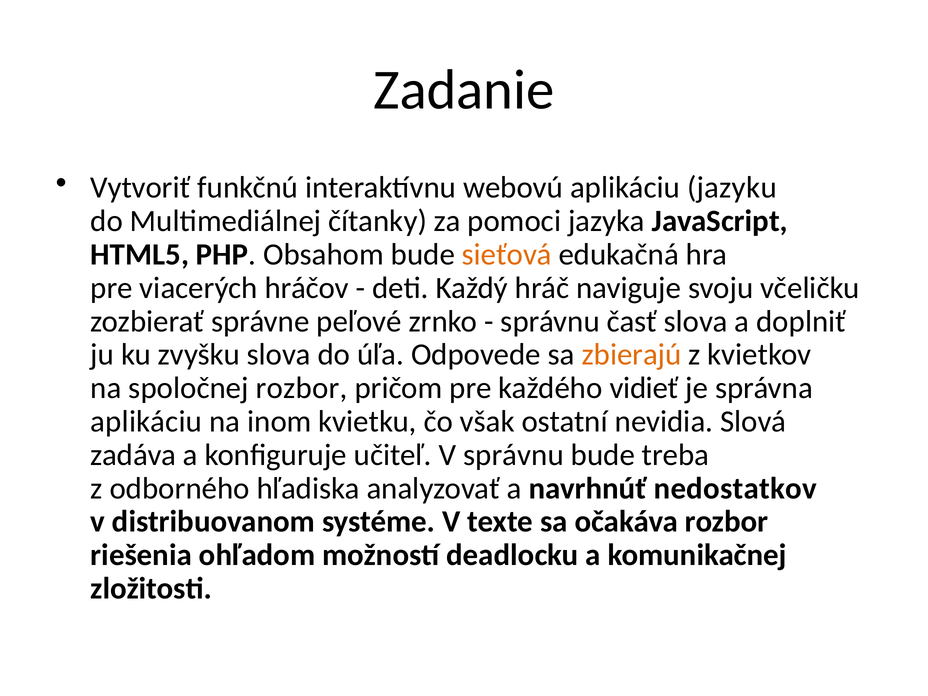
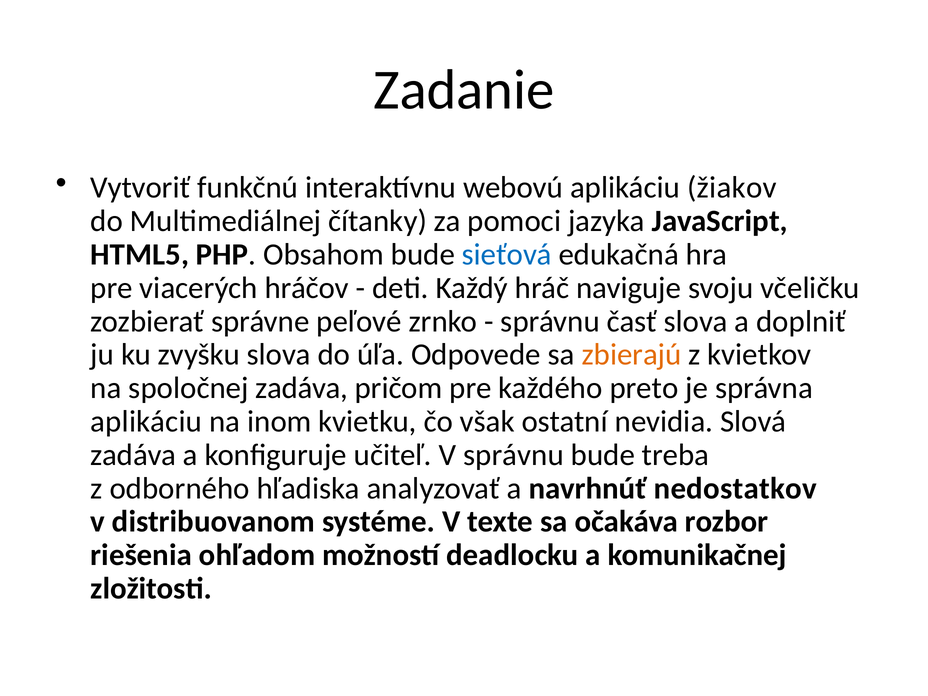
jazyku: jazyku -> žiakov (732, 188)
sieťová colour: orange -> blue (507, 255)
spoločnej rozbor: rozbor -> zadáva (302, 388)
vidieť: vidieť -> preto (644, 388)
